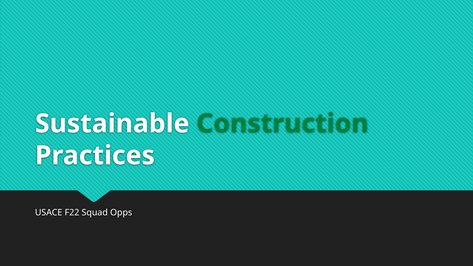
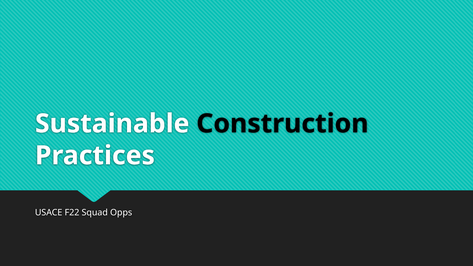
Construction colour: green -> black (282, 124)
